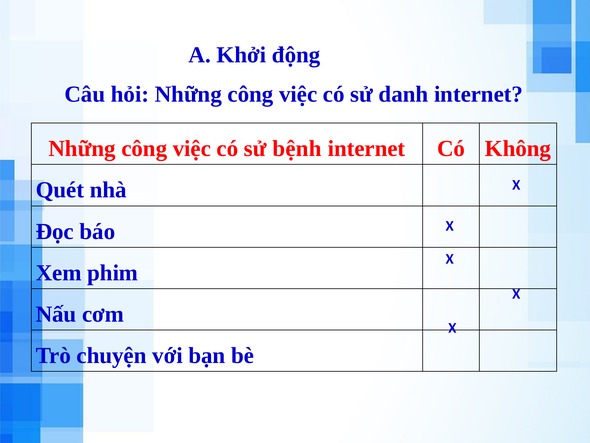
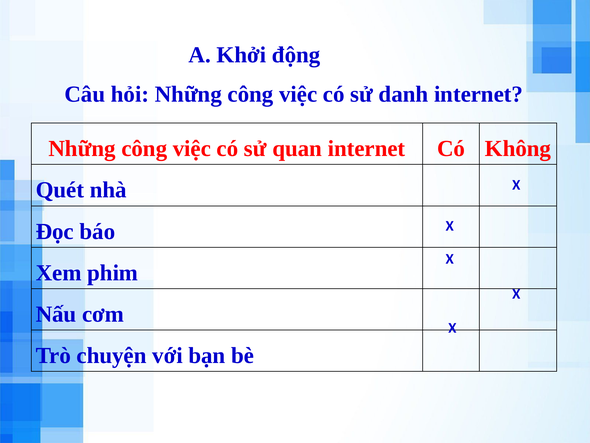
bệnh: bệnh -> quan (297, 148)
